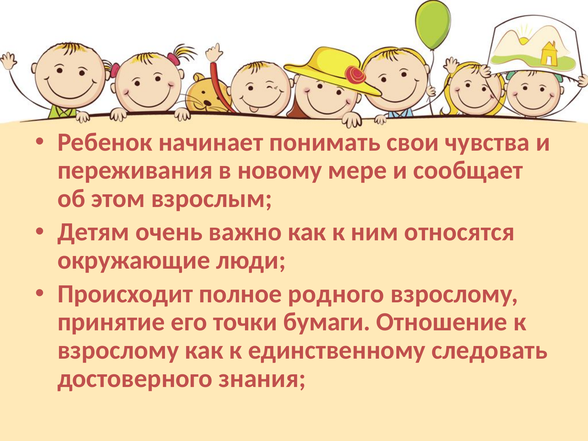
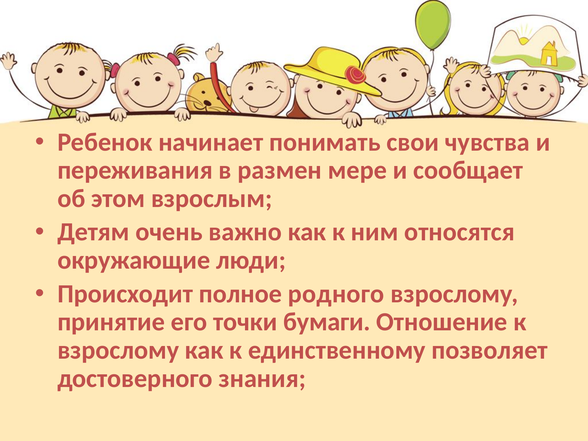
новому: новому -> размен (280, 170)
следовать: следовать -> позволяет (490, 350)
